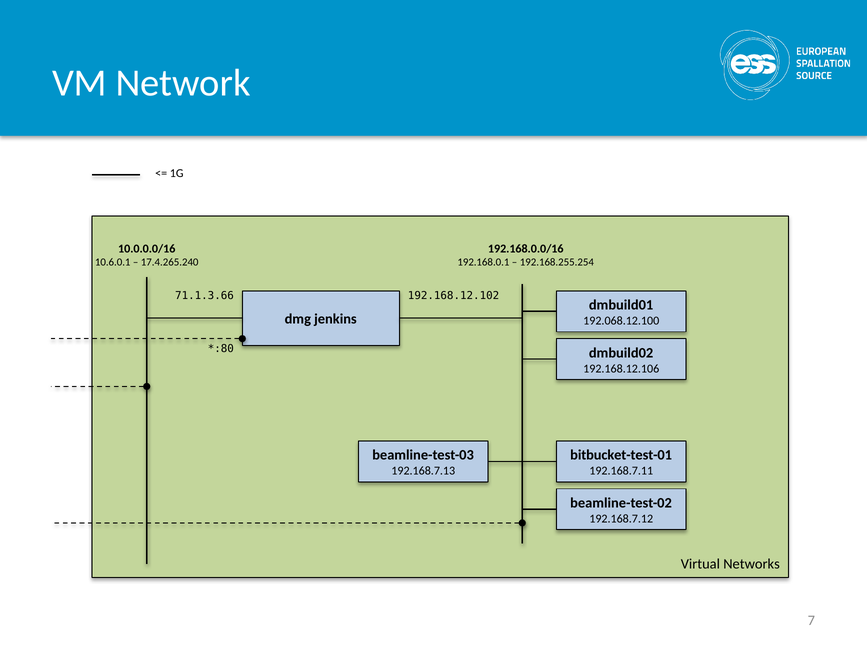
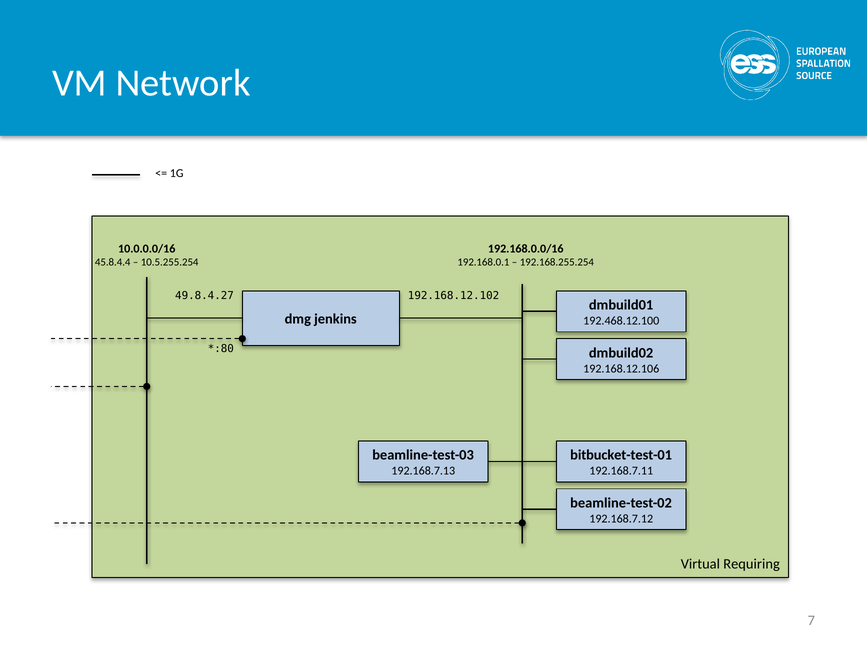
10.6.0.1: 10.6.0.1 -> 45.8.4.4 (113, 262)
17.4.265.240: 17.4.265.240 -> 10.5.255.254 (170, 262)
71.1.3.66: 71.1.3.66 -> 49.8.4.27 (204, 296)
192.068.12.100: 192.068.12.100 -> 192.468.12.100 (621, 321)
Networks: Networks -> Requiring (752, 564)
